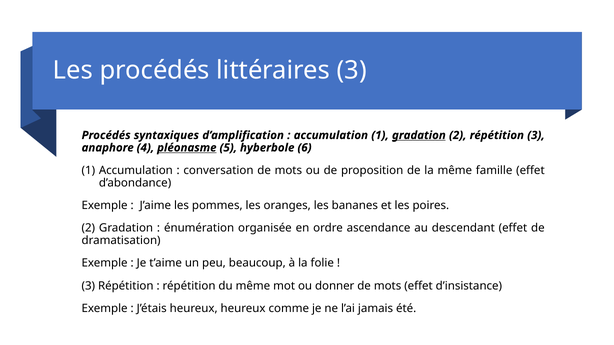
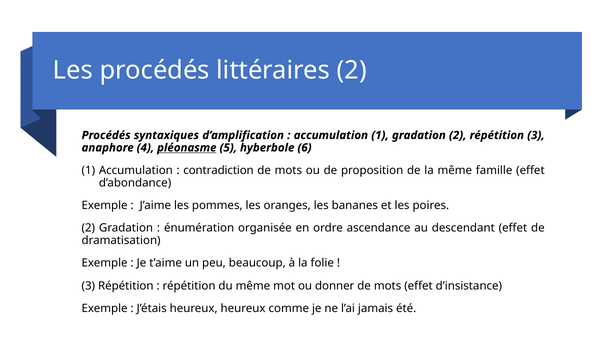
littéraires 3: 3 -> 2 (352, 71)
gradation underline: present -> none (419, 135)
conversation: conversation -> contradiction (219, 171)
